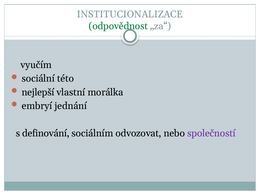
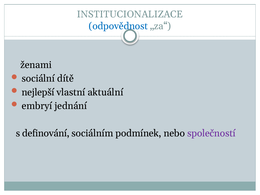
odpovědnost colour: green -> blue (118, 26)
vyučím: vyučím -> ženami (36, 65)
této: této -> dítě (65, 79)
morálka: morálka -> aktuální (105, 92)
odvozovat: odvozovat -> podmínek (138, 133)
